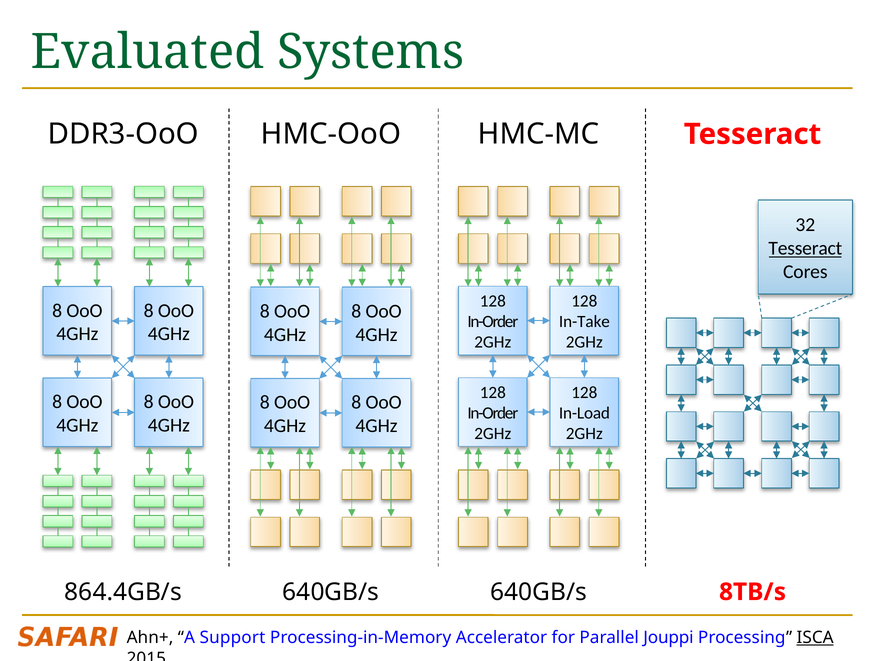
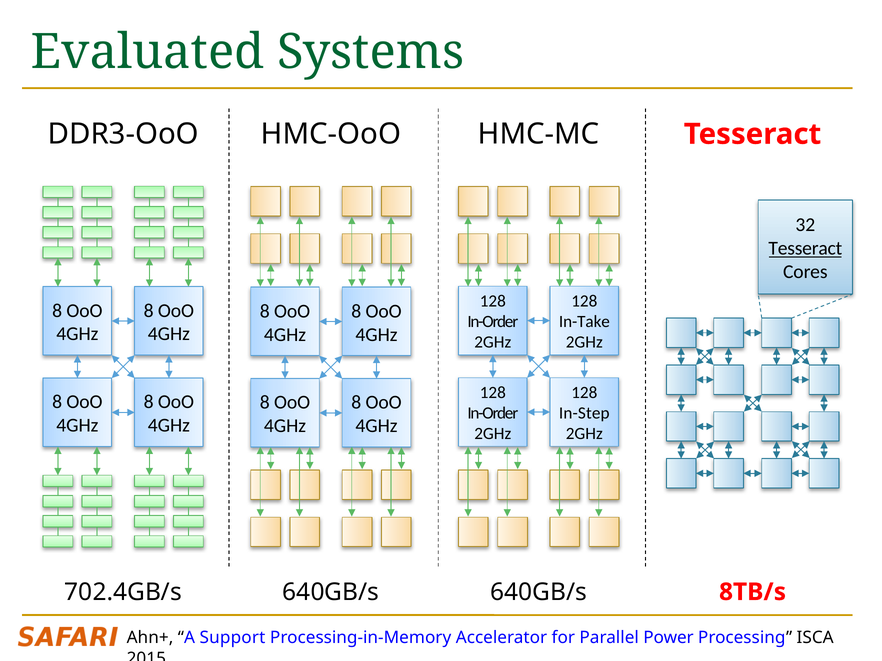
In-Load: In-Load -> In-Step (584, 413)
864.4GB/s: 864.4GB/s -> 702.4GB/s (123, 592)
Jouppi: Jouppi -> Power (668, 638)
ISCA underline: present -> none (815, 638)
